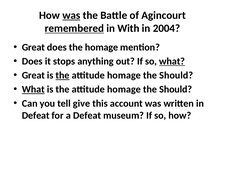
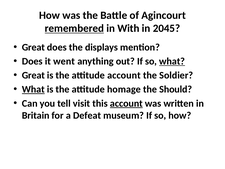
was underline: present -> none (71, 15)
2004: 2004 -> 2045 (166, 28)
the homage: homage -> displays (102, 47)
stops: stops -> went (64, 61)
the underline: present -> none (63, 75)
homage: homage -> account (124, 75)
Should: Should -> Soldier (176, 75)
give: give -> visit (82, 103)
account underline: none -> present (126, 103)
Defeat: Defeat -> Britain (36, 115)
